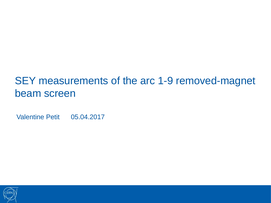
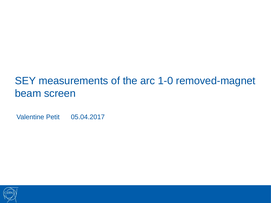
1-9: 1-9 -> 1-0 (165, 81)
